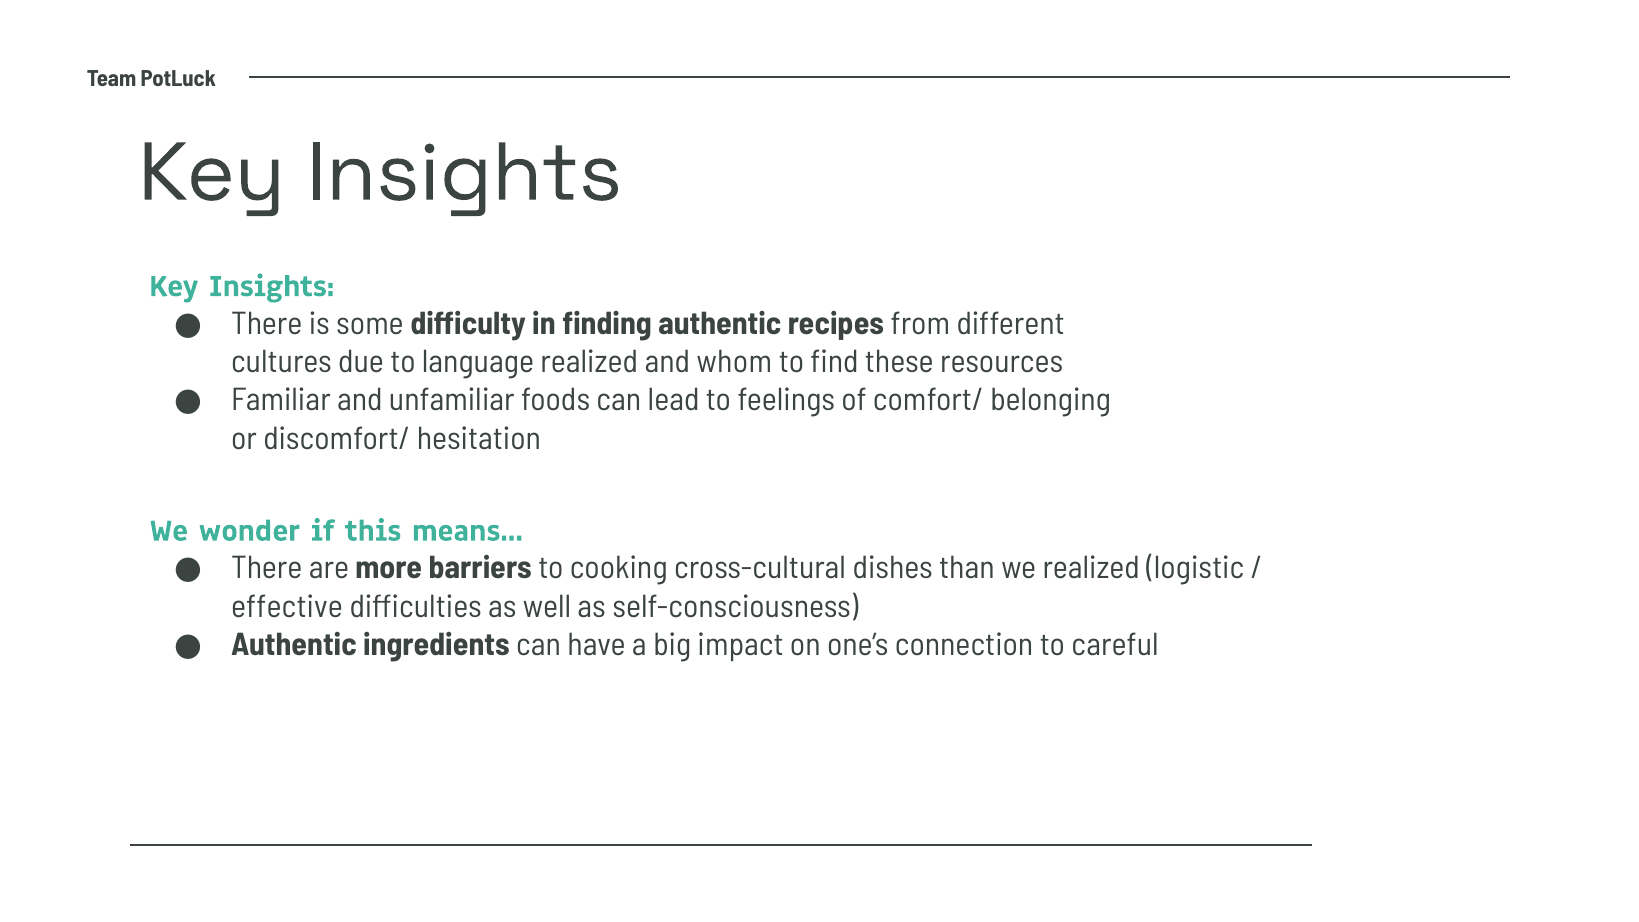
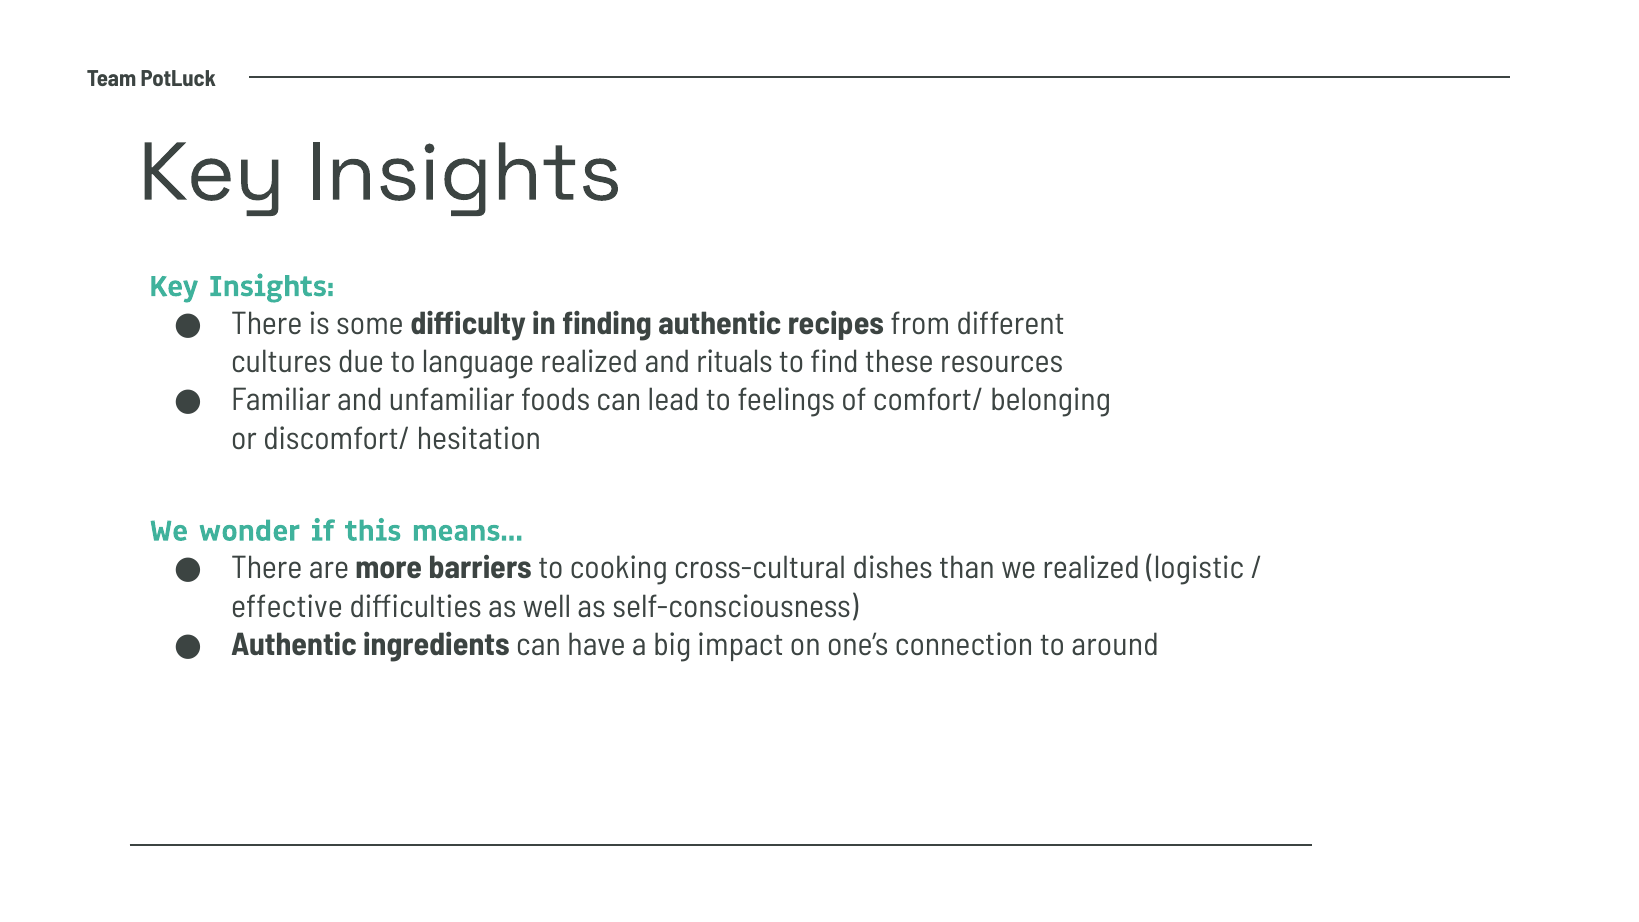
whom: whom -> rituals (735, 362)
careful: careful -> around (1115, 645)
